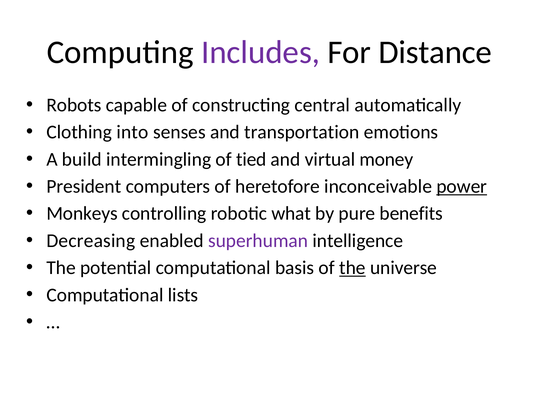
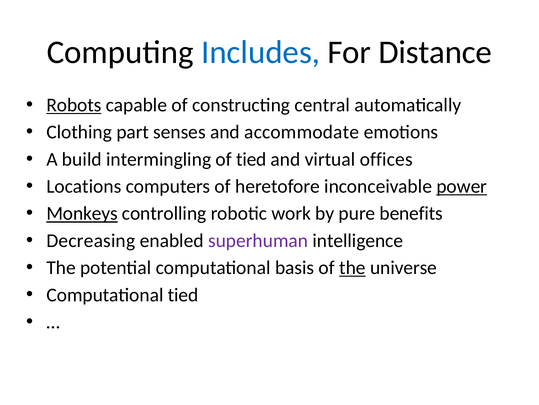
Includes colour: purple -> blue (261, 52)
Robots underline: none -> present (74, 105)
into: into -> part (133, 132)
transportation: transportation -> accommodate (302, 132)
money: money -> offices (386, 159)
President: President -> Locations (84, 186)
Monkeys underline: none -> present (82, 213)
what: what -> work (291, 213)
Computational lists: lists -> tied (183, 294)
